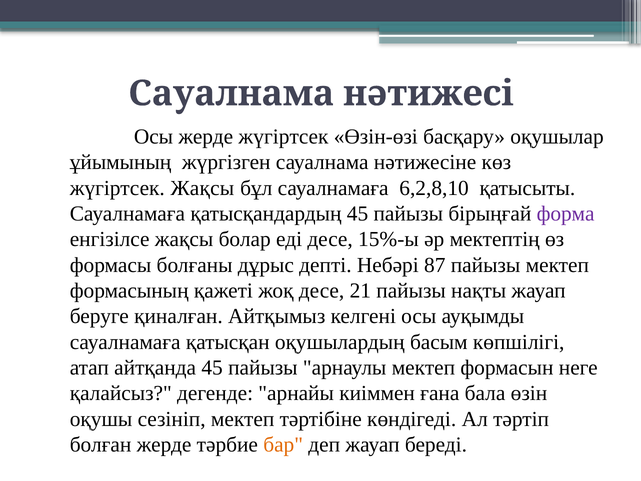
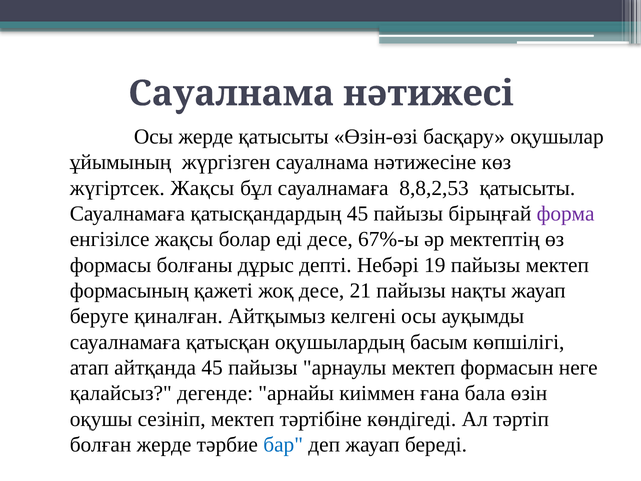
жерде жүгiртсек: жүгiртсек -> қатысыты (284, 137)
6,2,8,10: 6,2,8,10 -> 8,8,2,53 (434, 188)
15%-ы: 15%-ы -> 67%-ы (388, 239)
87: 87 -> 19 (435, 265)
бар colour: orange -> blue (283, 444)
